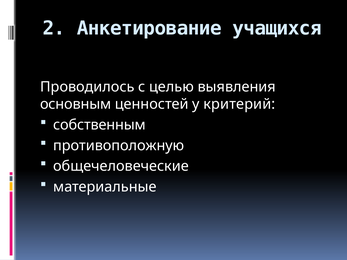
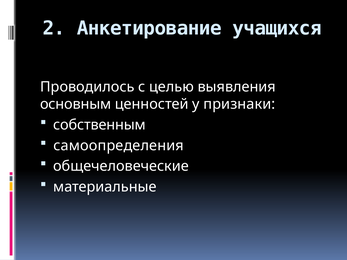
критерий: критерий -> признаки (239, 104)
противоположную: противоположную -> самоопределения (119, 146)
